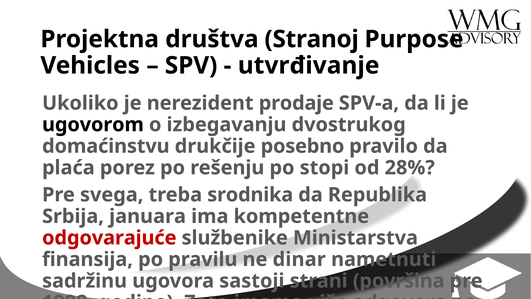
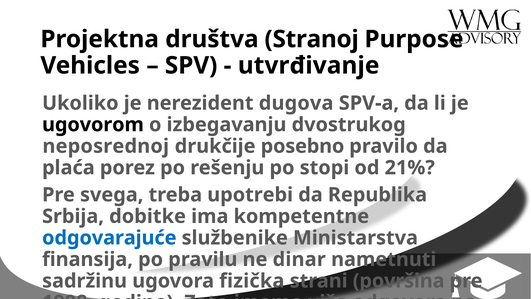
prodaje: prodaje -> dugova (296, 103)
domaćinstvu: domaćinstvu -> neposrednoj (106, 146)
28%: 28% -> 21% (410, 168)
srodnika: srodnika -> upotrebi (250, 195)
januara: januara -> dobitke (148, 216)
odgovarajuće colour: red -> blue (109, 238)
sastoji: sastoji -> fizička (252, 281)
